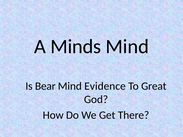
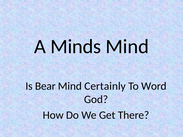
Evidence: Evidence -> Certainly (105, 86)
Great: Great -> Word (154, 86)
